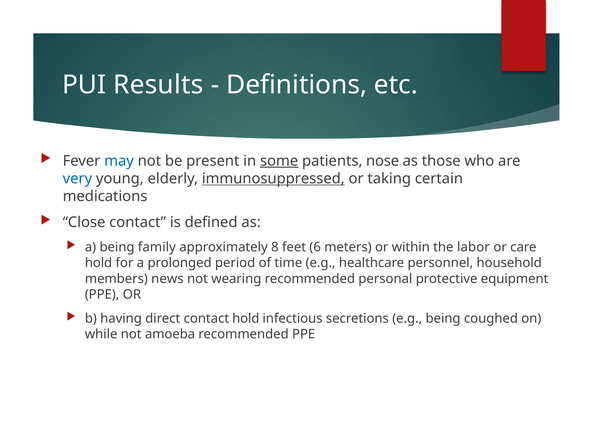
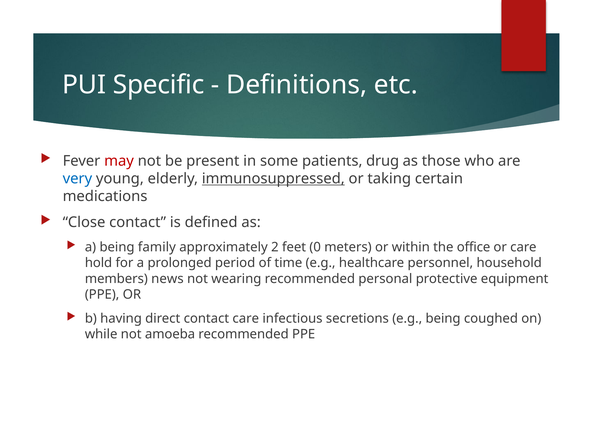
Results: Results -> Specific (159, 85)
may colour: blue -> red (119, 161)
some underline: present -> none (279, 161)
nose: nose -> drug (383, 161)
8: 8 -> 2 (275, 247)
6: 6 -> 0 (315, 247)
labor: labor -> office (474, 247)
contact hold: hold -> care (246, 318)
